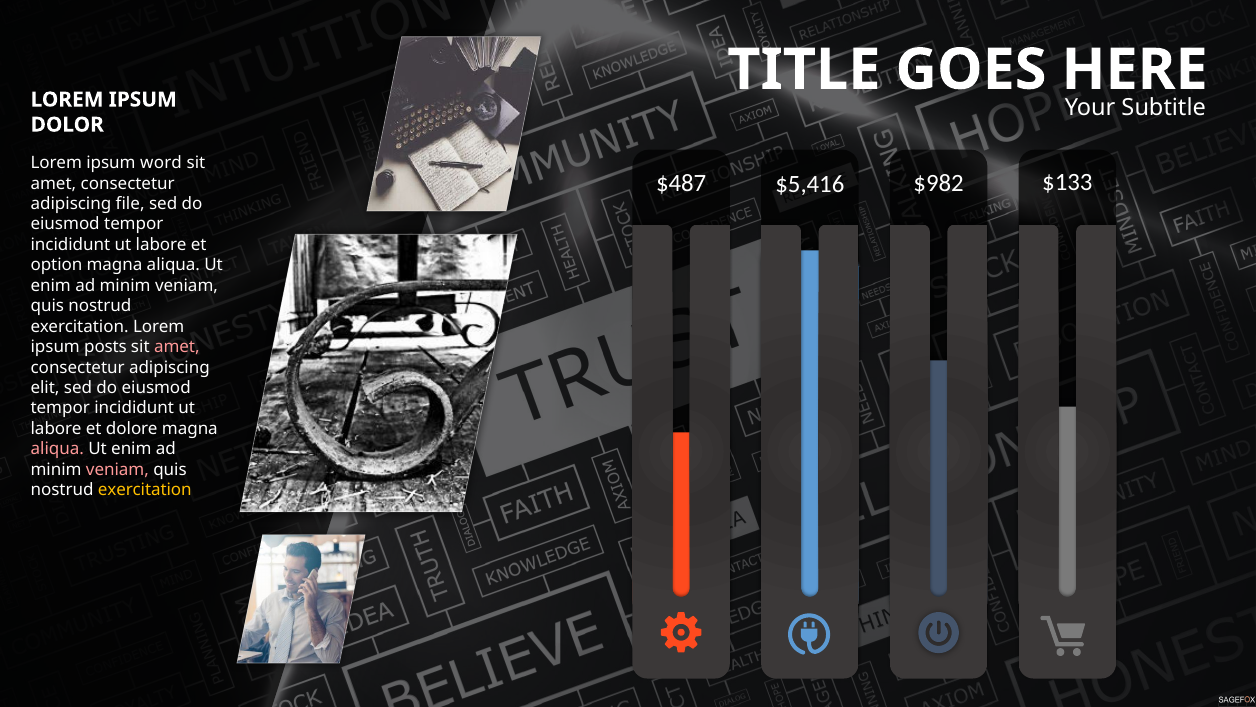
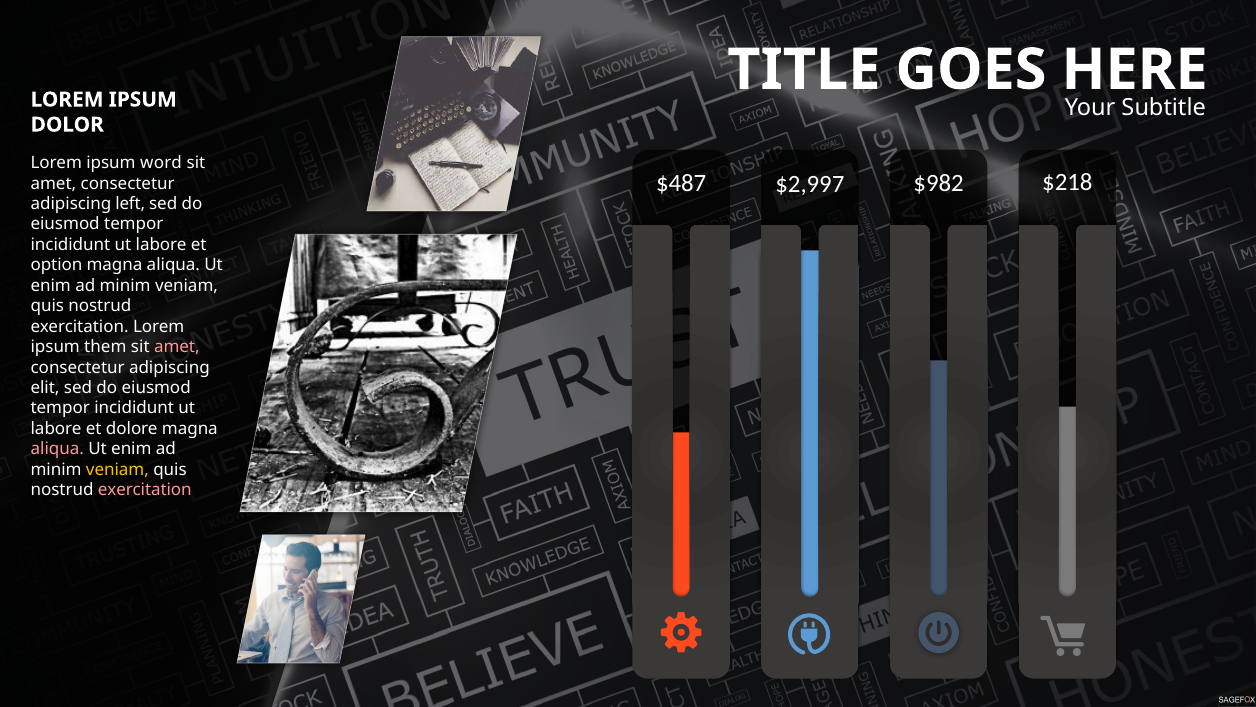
$5,416: $5,416 -> $2,997 (810, 185)
$133: $133 -> $218 (1067, 182)
file: file -> left (130, 204)
posts: posts -> them (105, 347)
veniam colour: pink -> yellow (117, 469)
exercitation colour: yellow -> pink (145, 490)
